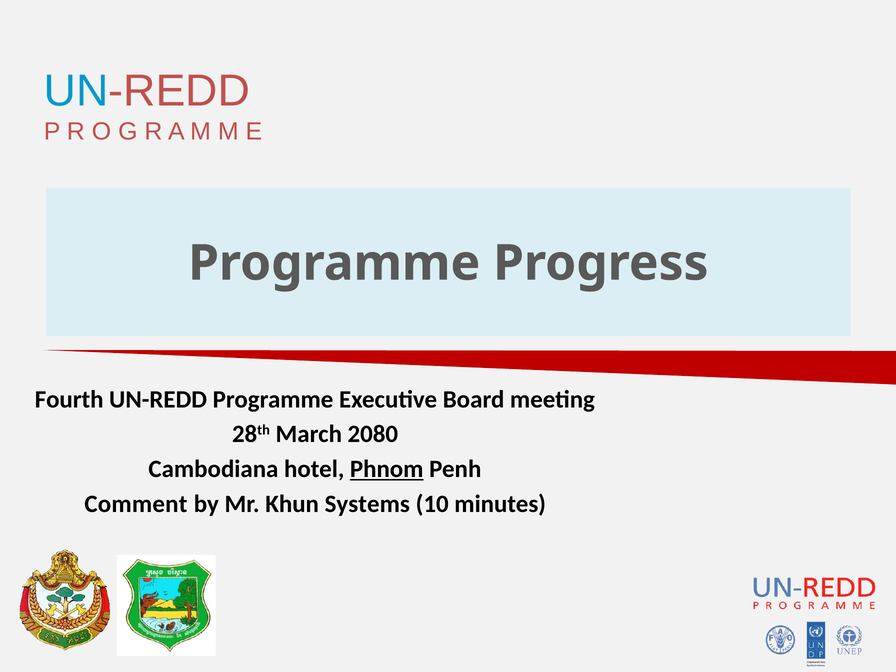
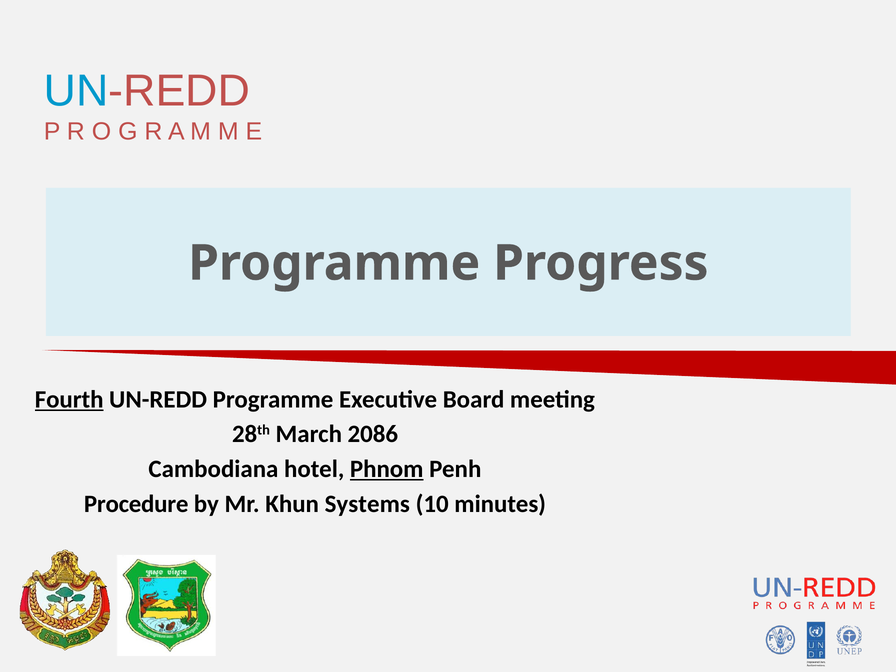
Fourth underline: none -> present (69, 399)
2080: 2080 -> 2086 (373, 434)
Comment: Comment -> Procedure (136, 504)
